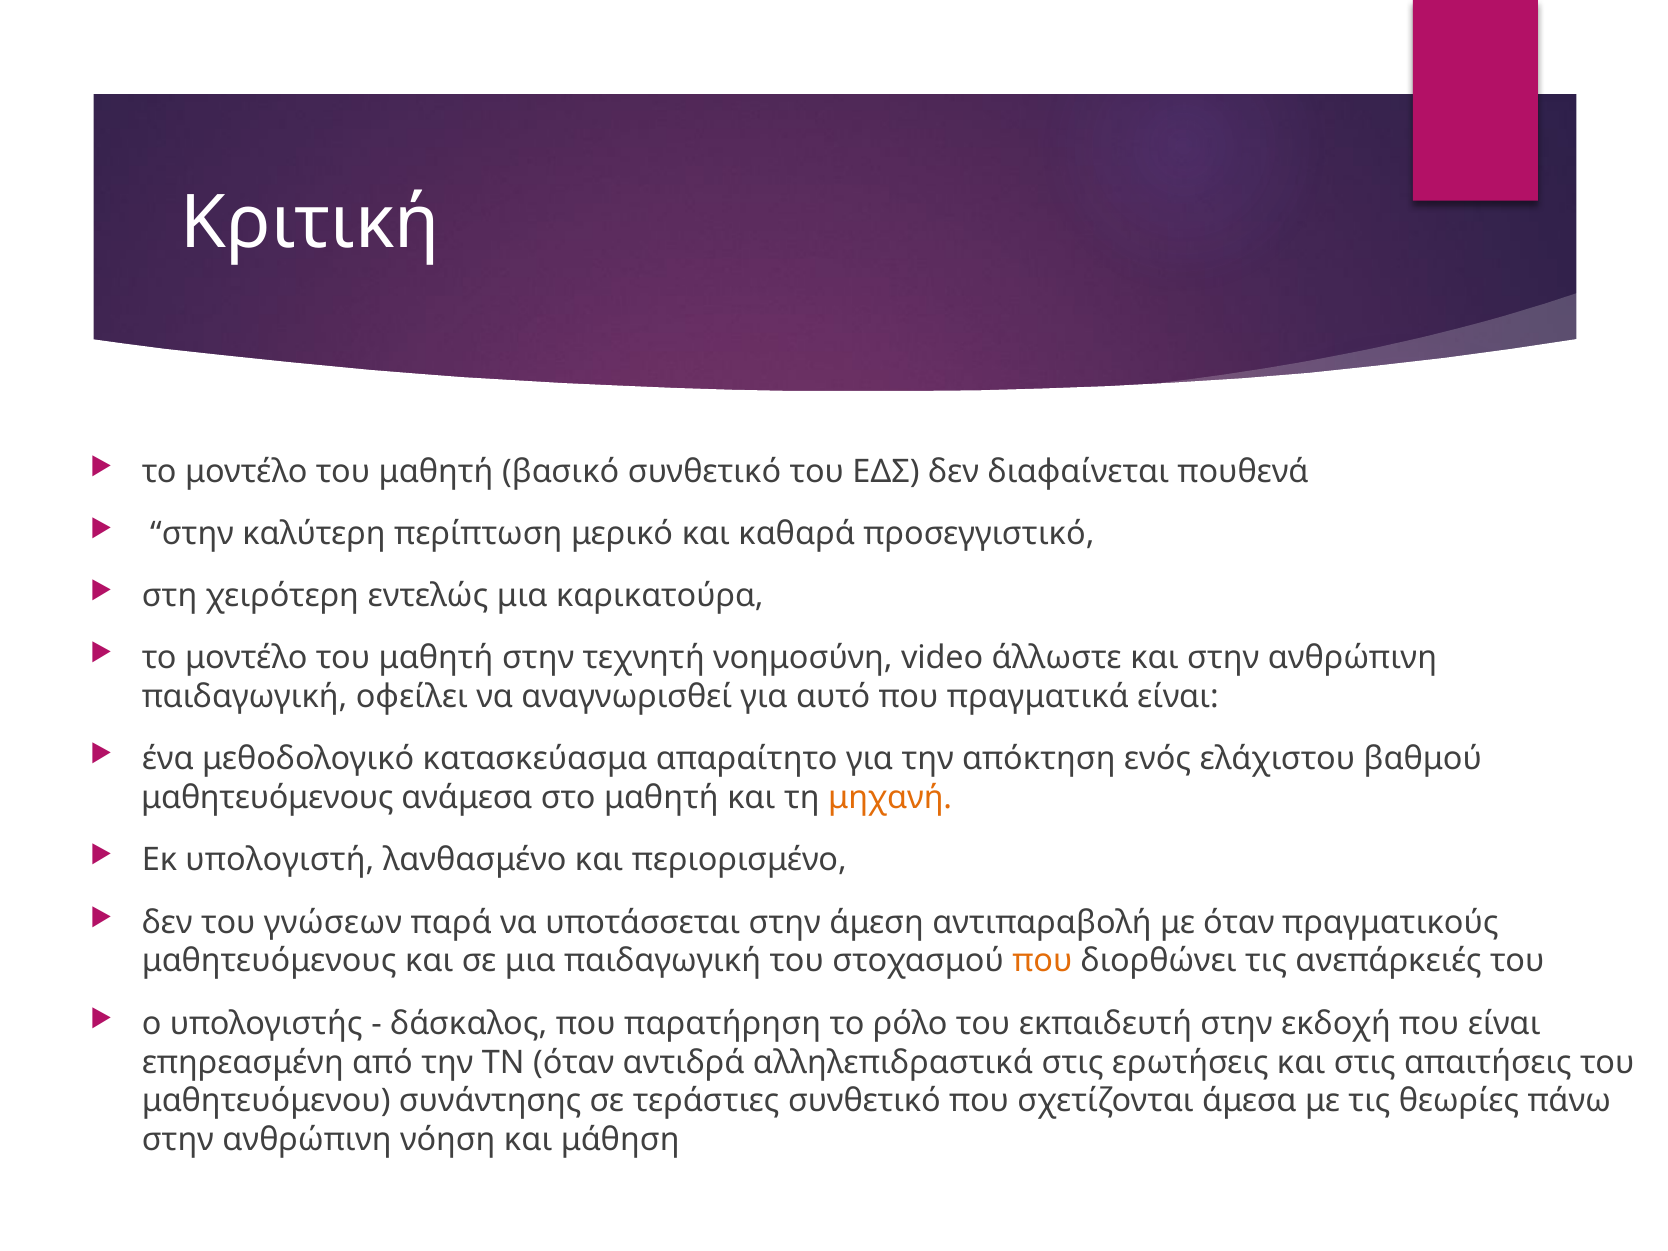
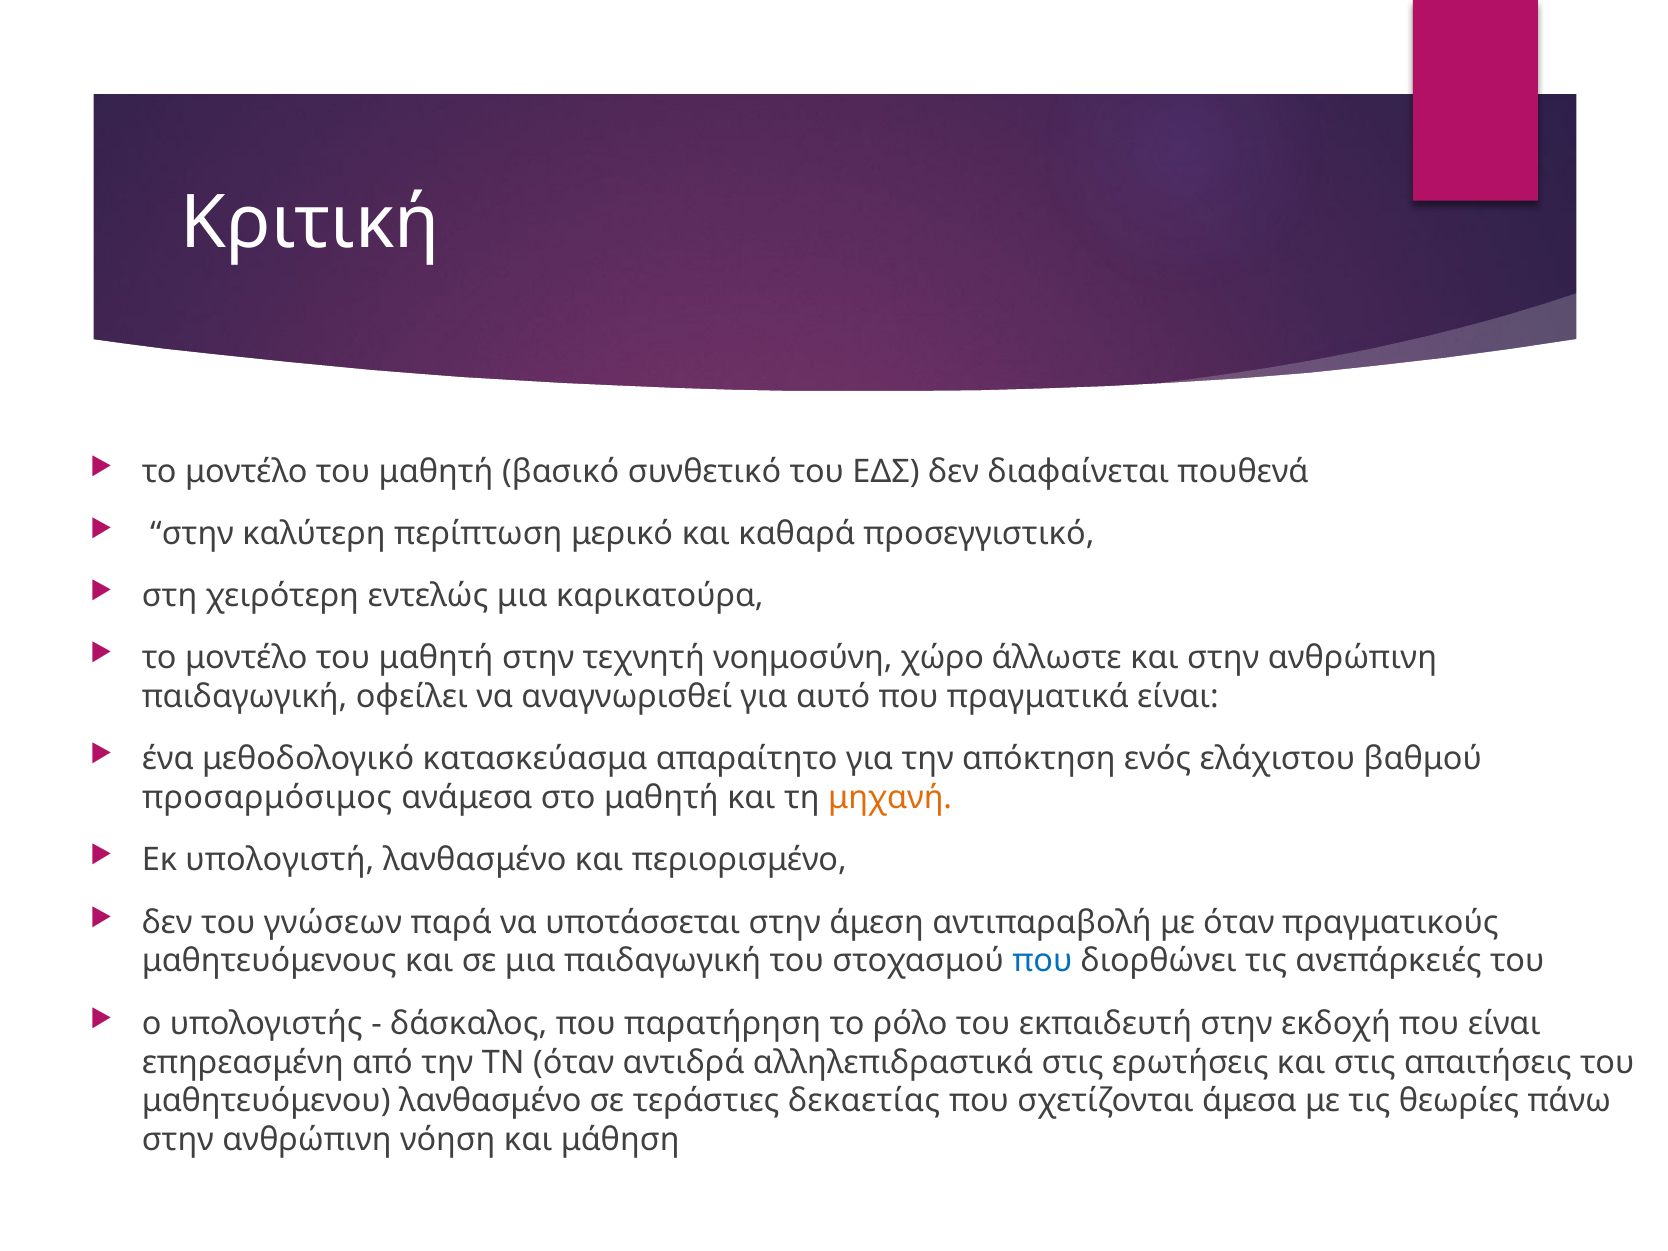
video: video -> χώρο (942, 658)
μαθητευόμενους: μαθητευόμενους -> προσαρμόσιμος (267, 798)
που colour: orange -> blue (1042, 961)
μαθητευόμενου συνάντησης: συνάντησης -> λανθασμένο (490, 1101)
τεράστιες συνθετικό: συνθετικό -> δεκαετίας (864, 1101)
